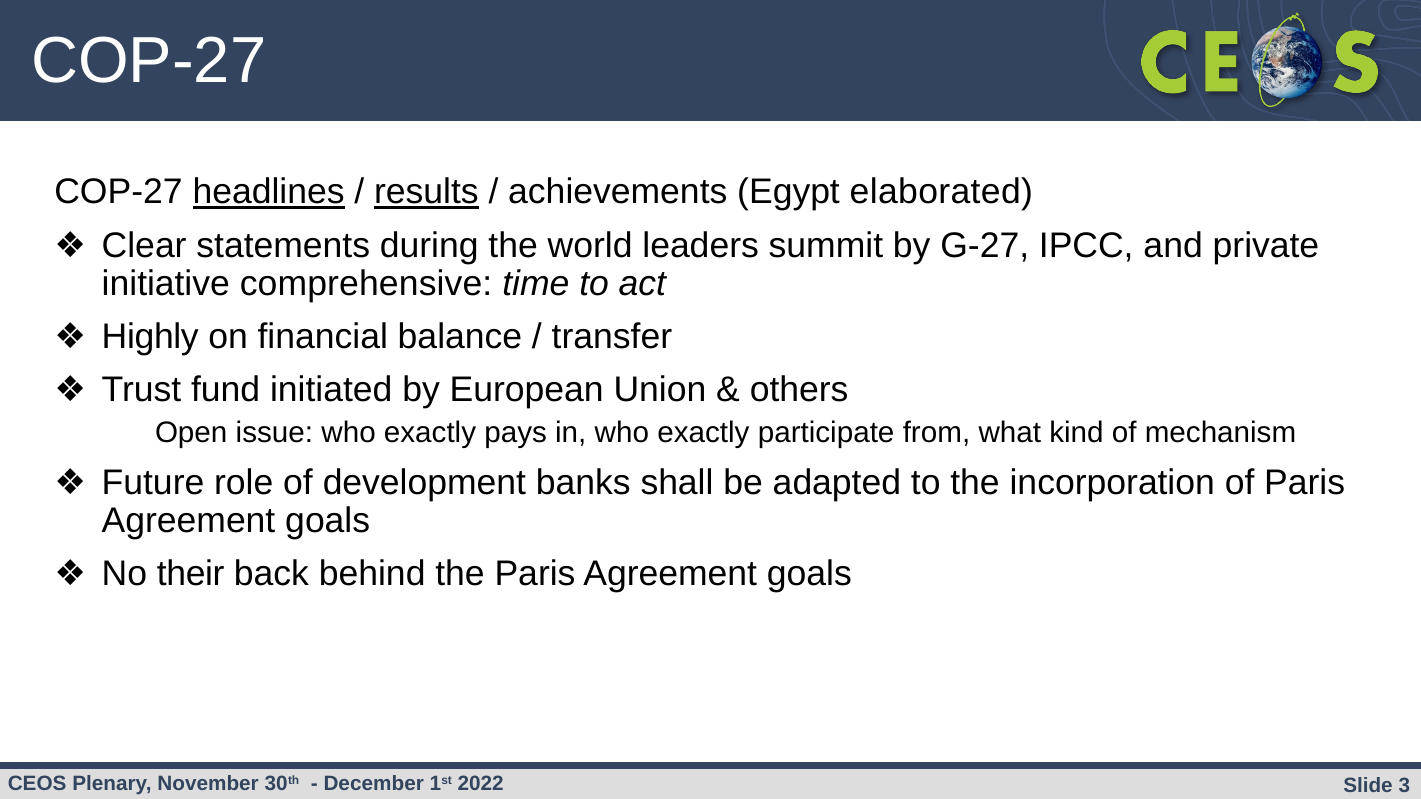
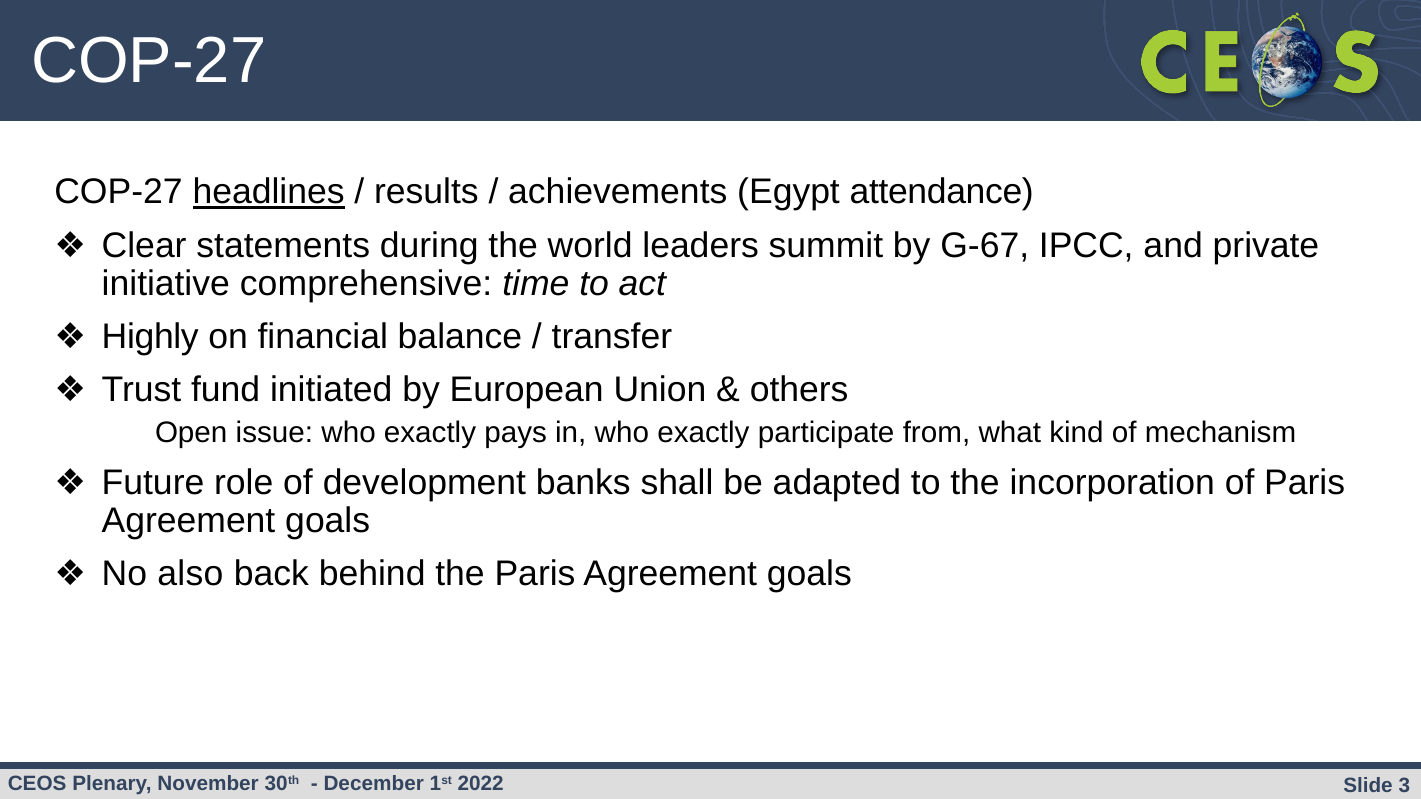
results underline: present -> none (426, 192)
elaborated: elaborated -> attendance (942, 192)
G-27: G-27 -> G-67 (985, 245)
their: their -> also (190, 574)
